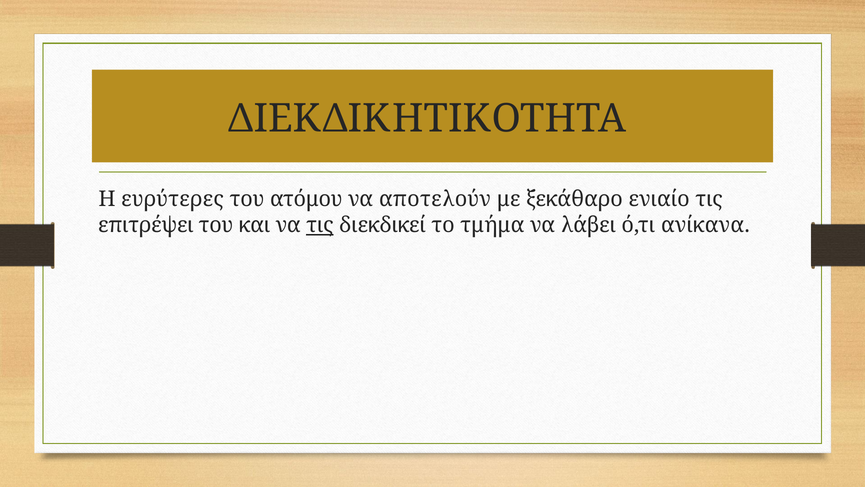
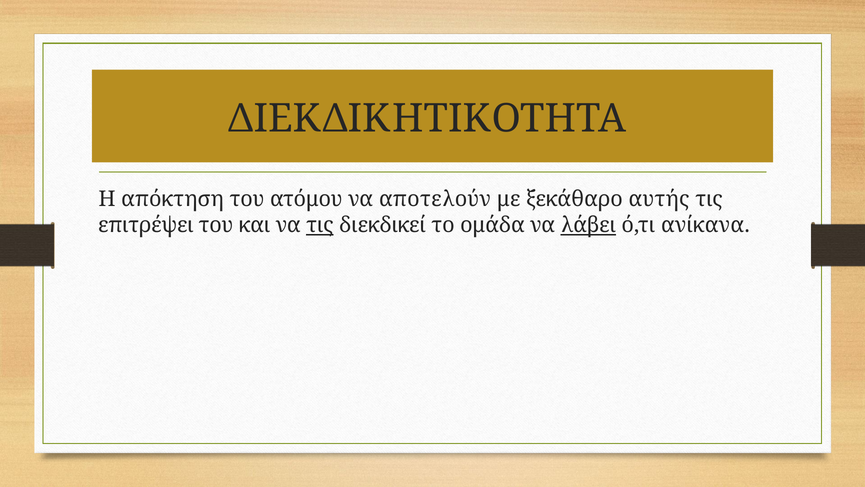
ευρύτερες: ευρύτερες -> απόκτηση (172, 199)
ενιαίο: ενιαίο -> αυτής (659, 199)
τμήμα: τμήμα -> ομάδα (492, 225)
λάβει underline: none -> present (588, 225)
